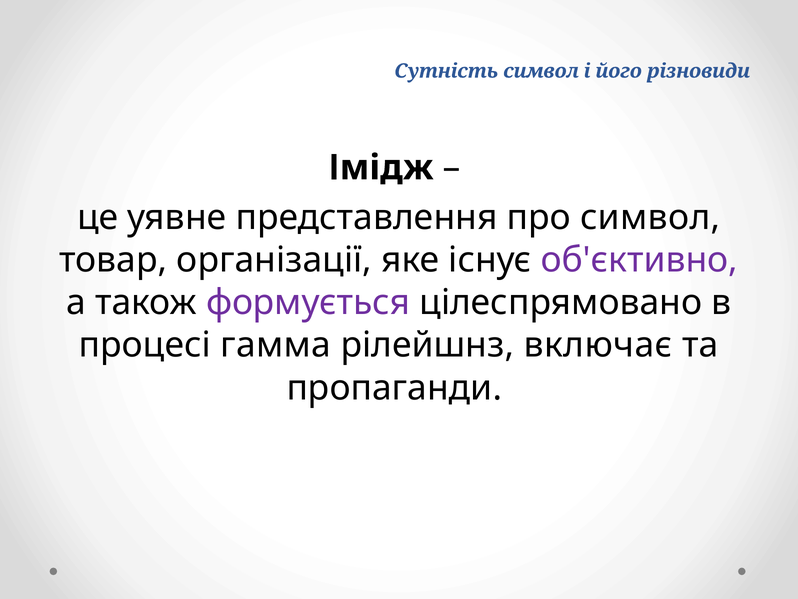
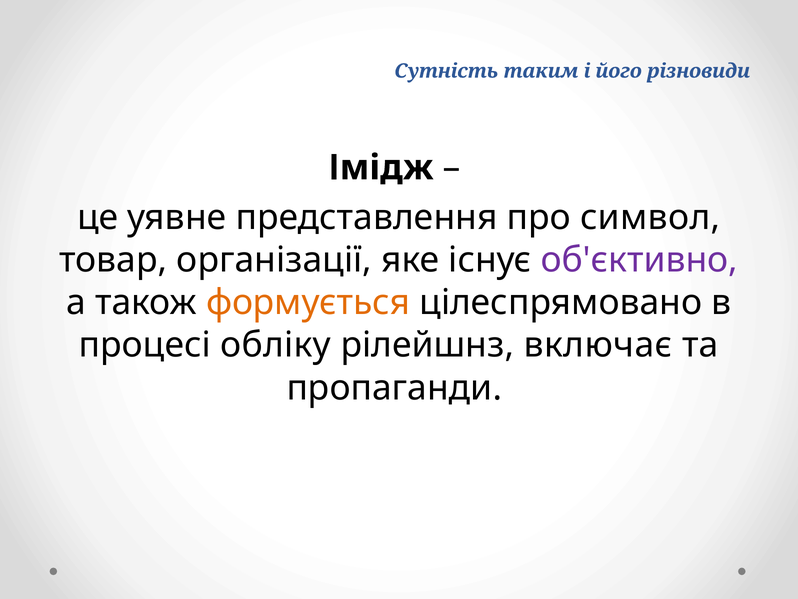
Сутність символ: символ -> таким (541, 71)
формується colour: purple -> orange (308, 302)
гамма: гамма -> обліку (276, 345)
